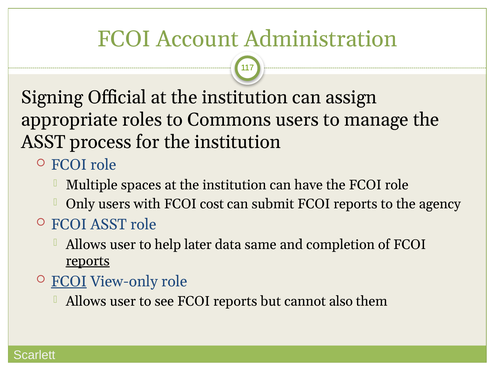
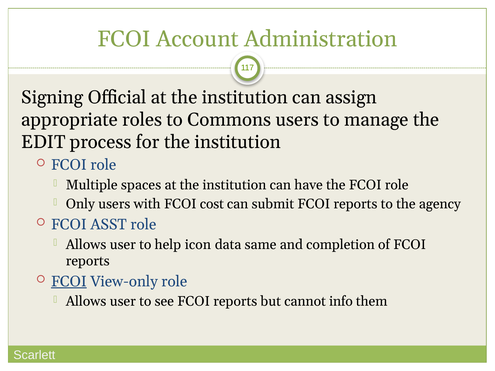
ASST: ASST -> EDIT (43, 142)
later: later -> icon (198, 245)
reports underline: present -> none (88, 261)
also: also -> info (341, 302)
